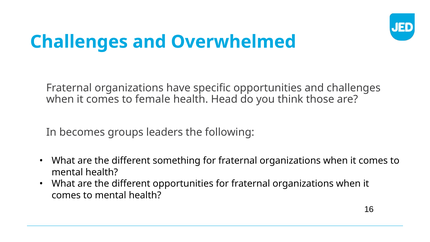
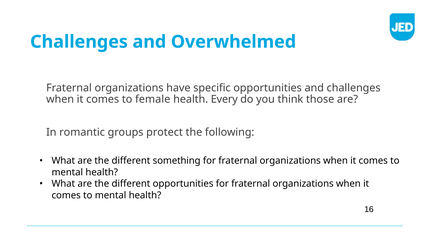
Head: Head -> Every (224, 99)
becomes: becomes -> romantic (82, 132)
leaders: leaders -> protect (165, 132)
